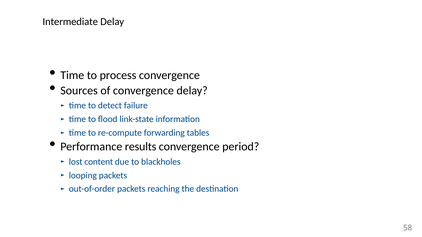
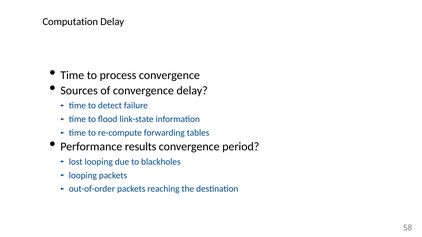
Intermediate: Intermediate -> Computation (70, 22)
lost content: content -> looping (99, 162)
